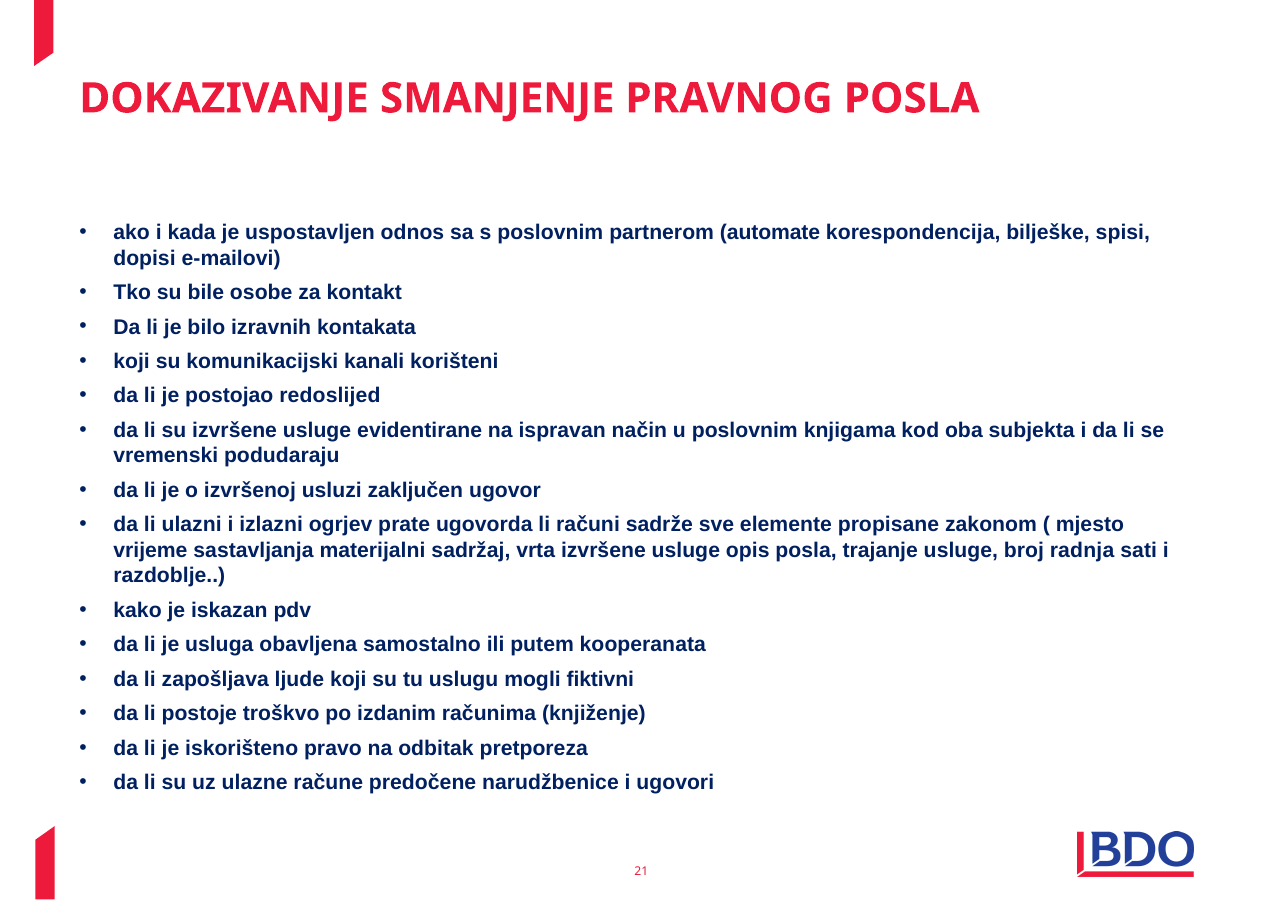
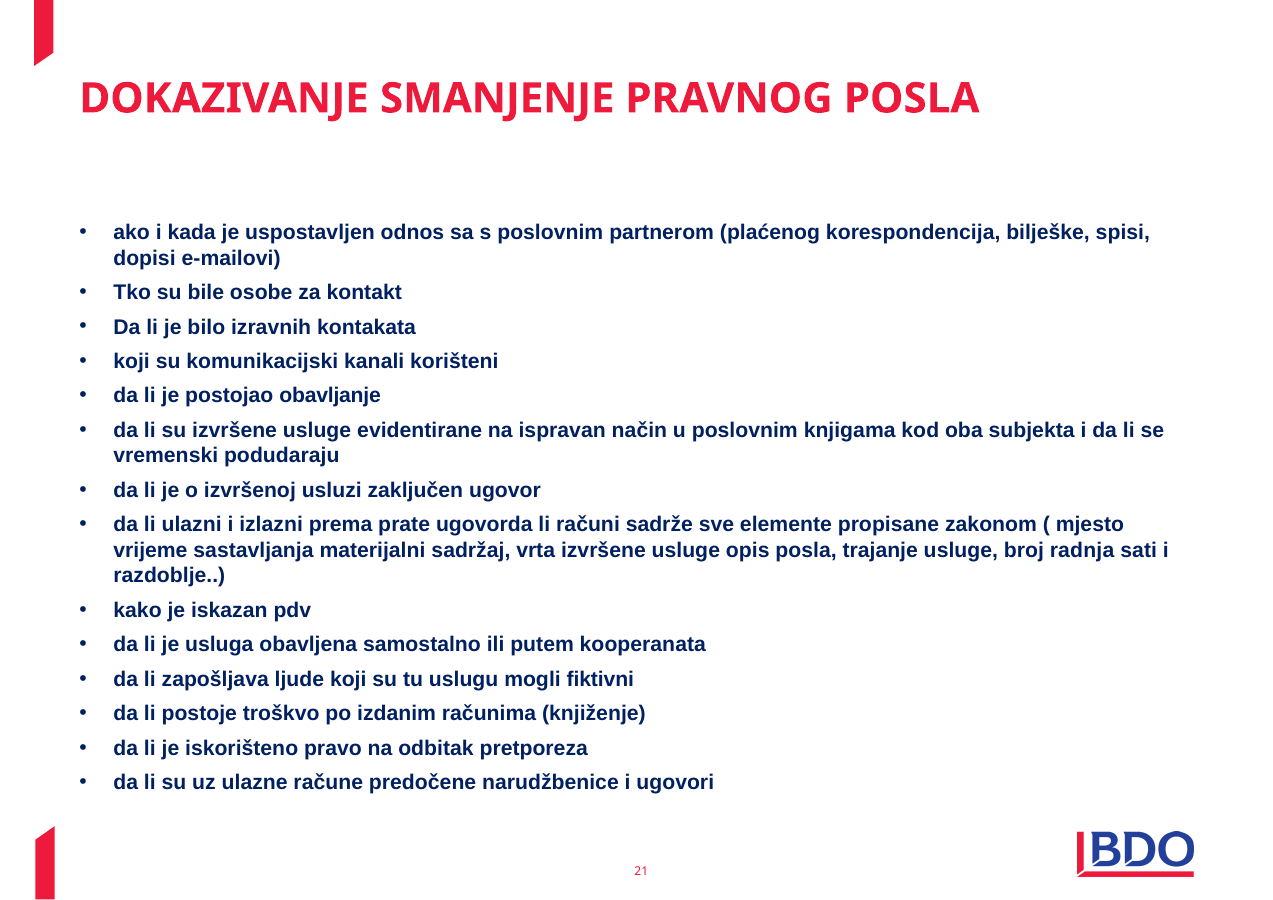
automate: automate -> plaćenog (770, 233)
redoslijed: redoslijed -> obavljanje (330, 396)
ogrjev: ogrjev -> prema (341, 525)
